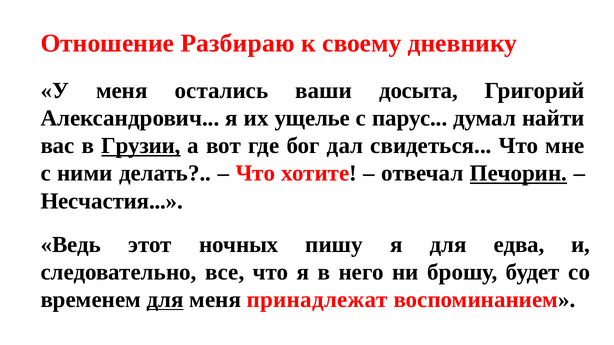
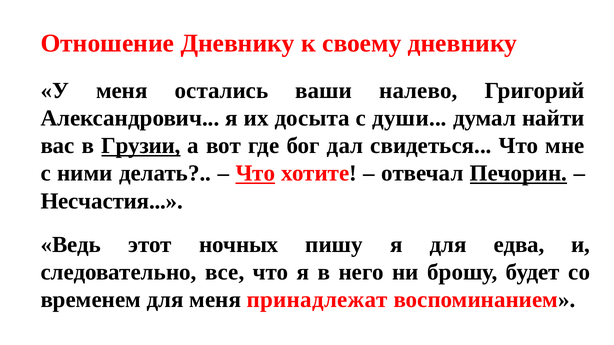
Отношение Разбираю: Разбираю -> Дневнику (238, 43)
досыта: досыта -> налево (418, 91)
ущелье: ущелье -> досыта (312, 118)
парус: парус -> души (410, 118)
Что underline: none -> present (255, 174)
для underline: present -> none (165, 300)
